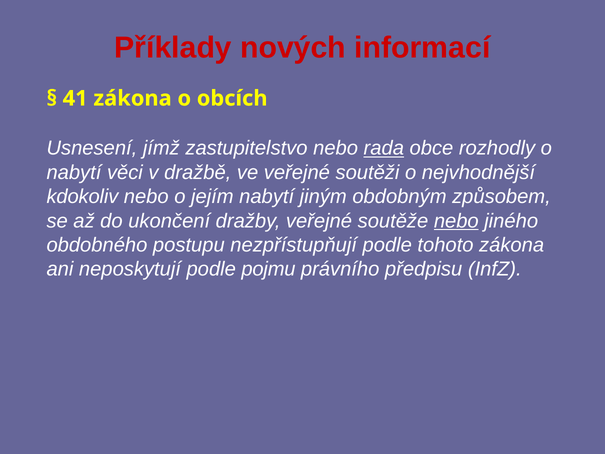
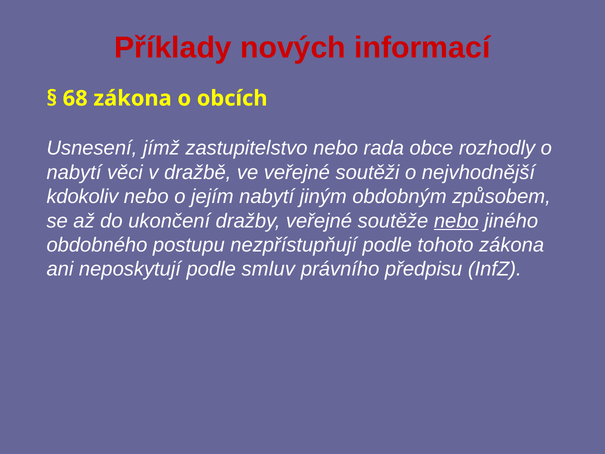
41: 41 -> 68 (75, 98)
rada underline: present -> none (384, 148)
pojmu: pojmu -> smluv (268, 269)
